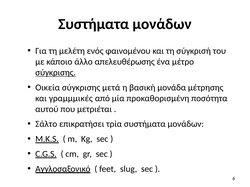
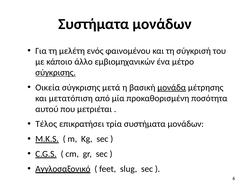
απελευθέρωσης: απελευθέρωσης -> εμβιομηχανικών (125, 62)
μονάδα underline: none -> present (172, 88)
γραμμμικές: γραμμμικές -> μετατόπιση (71, 99)
Σάλτο: Σάλτο -> Τέλος (46, 124)
